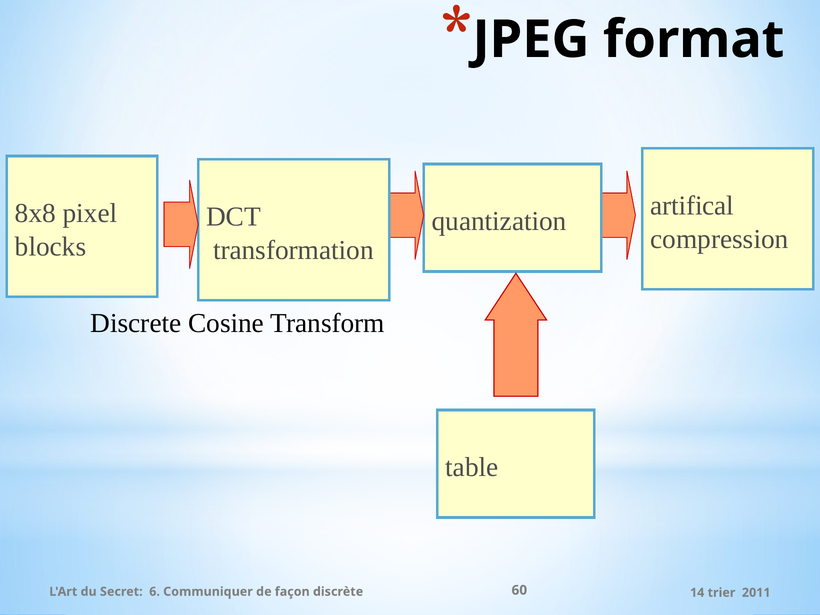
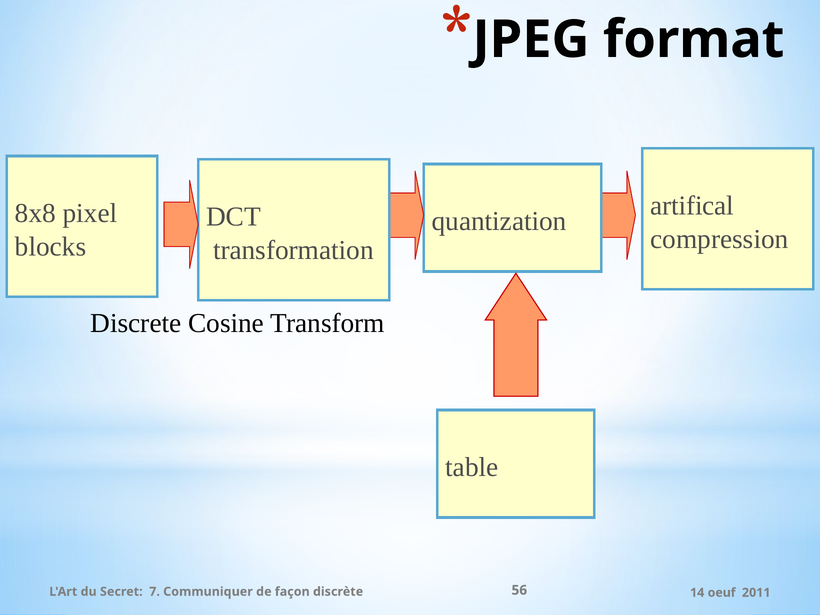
6: 6 -> 7 (155, 592)
60: 60 -> 56 (519, 590)
trier: trier -> oeuf (722, 593)
